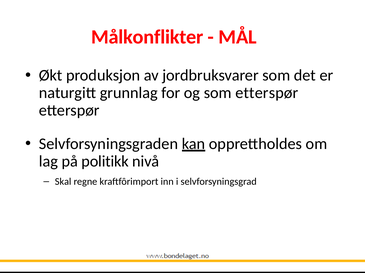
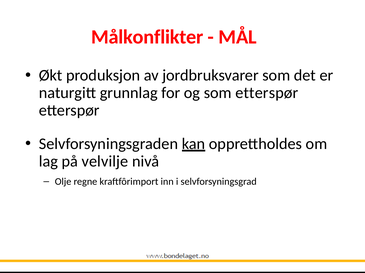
politikk: politikk -> velvilje (105, 162)
Skal: Skal -> Olje (63, 182)
